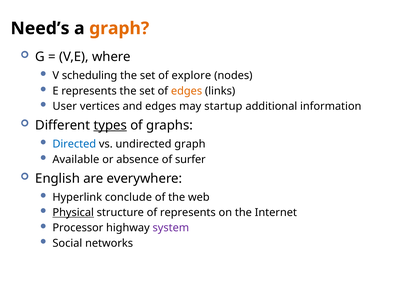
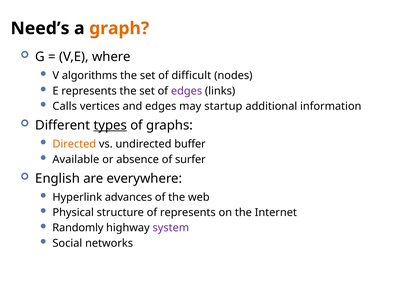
scheduling: scheduling -> algorithms (90, 76)
explore: explore -> difficult (191, 76)
edges colour: orange -> purple (187, 91)
User: User -> Calls (65, 106)
Directed colour: blue -> orange (74, 144)
undirected graph: graph -> buffer (190, 144)
conclude: conclude -> advances (129, 197)
Physical underline: present -> none (73, 213)
Processor: Processor -> Randomly (78, 228)
